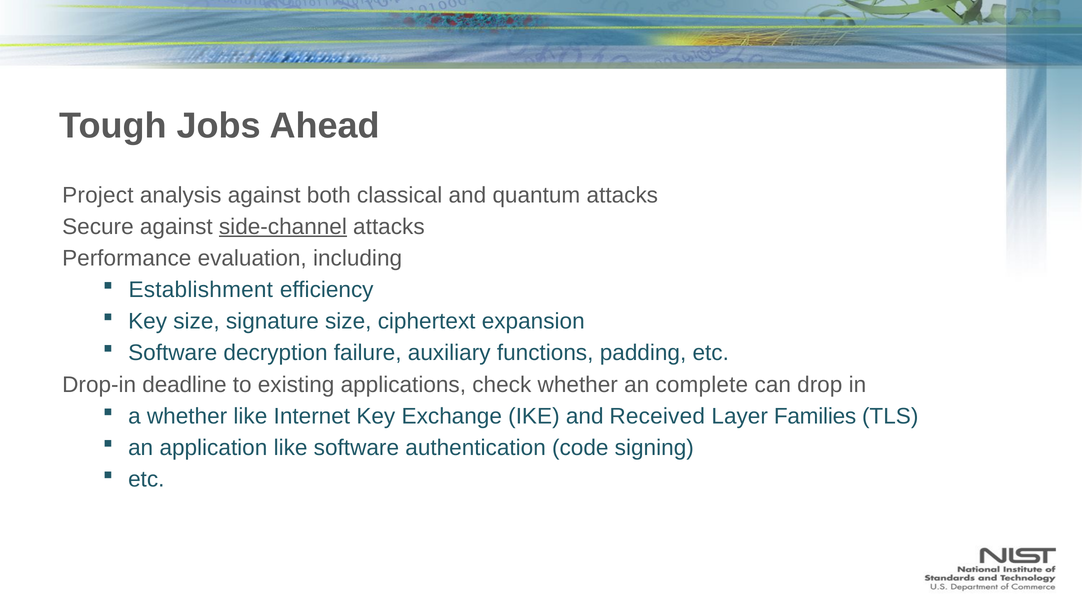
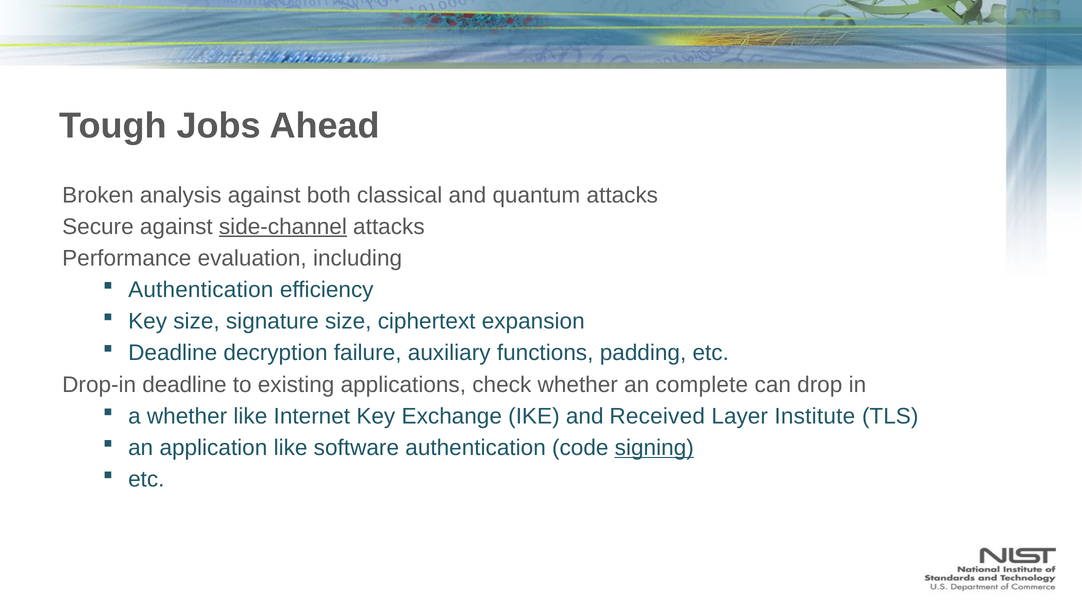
Project: Project -> Broken (98, 195)
Establishment: Establishment -> Authentication (201, 290)
Software: Software -> Deadline (173, 353)
Families: Families -> Institute (815, 416)
signing underline: none -> present (654, 448)
